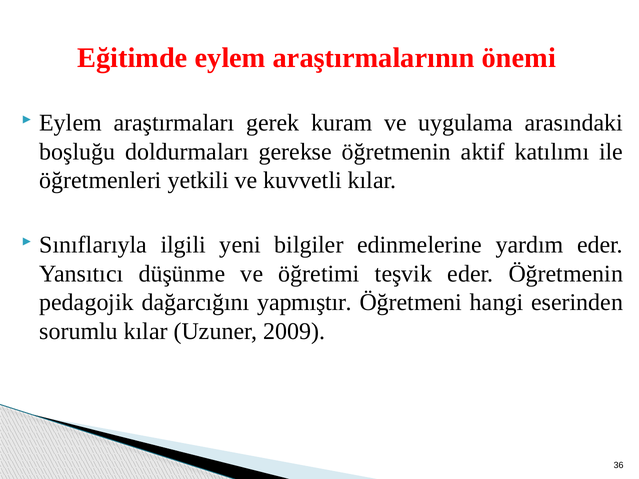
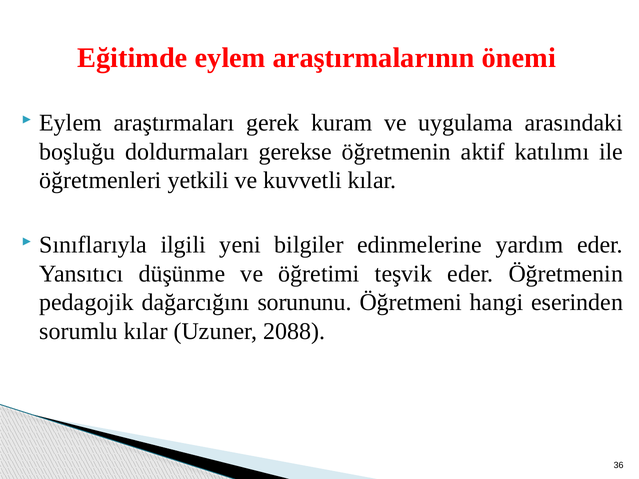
yapmıştır: yapmıştır -> sorununu (305, 303)
2009: 2009 -> 2088 (294, 332)
